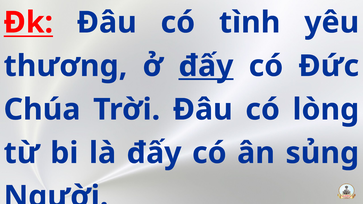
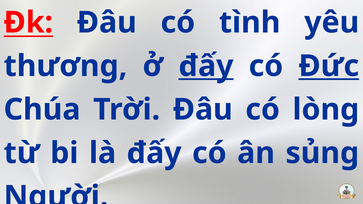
Đức underline: none -> present (329, 66)
